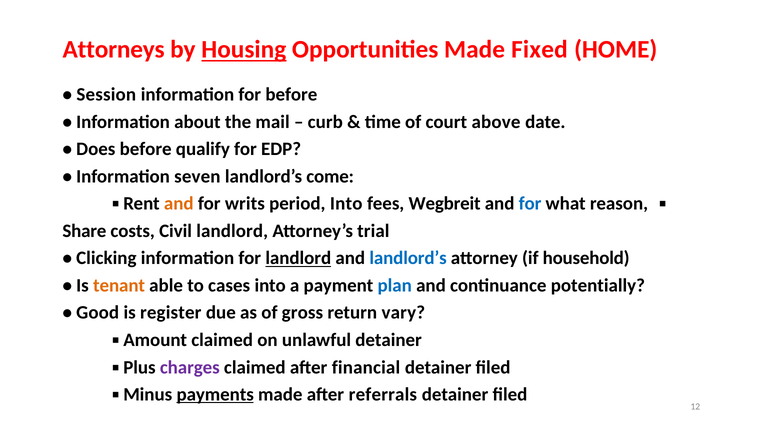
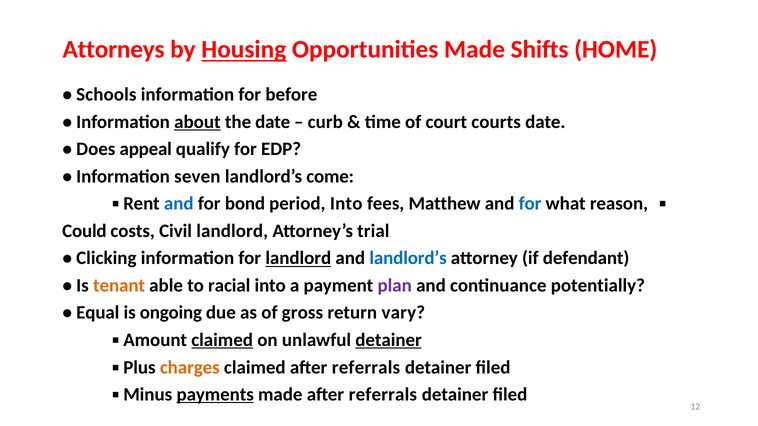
Fixed: Fixed -> Shifts (540, 50)
Session: Session -> Schools (106, 95)
about underline: none -> present (197, 122)
the mail: mail -> date (273, 122)
above: above -> courts (496, 122)
Does before: before -> appeal (146, 149)
and colour: orange -> blue (179, 204)
writs: writs -> bond (245, 204)
Wegbreit: Wegbreit -> Matthew (445, 204)
Share: Share -> Could (84, 231)
household: household -> defendant (586, 258)
cases: cases -> racial (229, 286)
plan colour: blue -> purple (395, 286)
Good: Good -> Equal (98, 313)
register: register -> ongoing (171, 313)
claimed underline: none -> present (222, 340)
detainer underline: none -> present (389, 340)
charges colour: purple -> orange (190, 368)
claimed after financial: financial -> referrals (366, 368)
